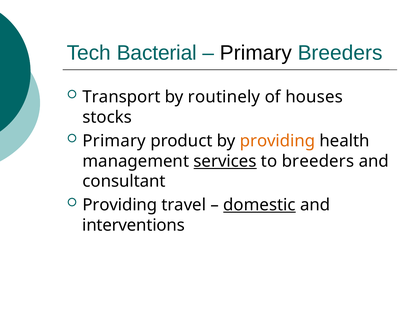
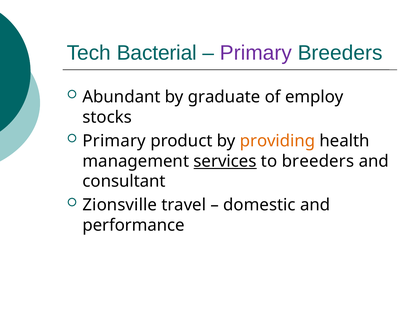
Primary colour: black -> purple (256, 53)
Transport: Transport -> Abundant (122, 97)
routinely: routinely -> graduate (224, 97)
houses: houses -> employ (314, 97)
Providing: Providing -> Zionsville (120, 205)
domestic underline: present -> none (259, 205)
interventions: interventions -> performance (134, 225)
